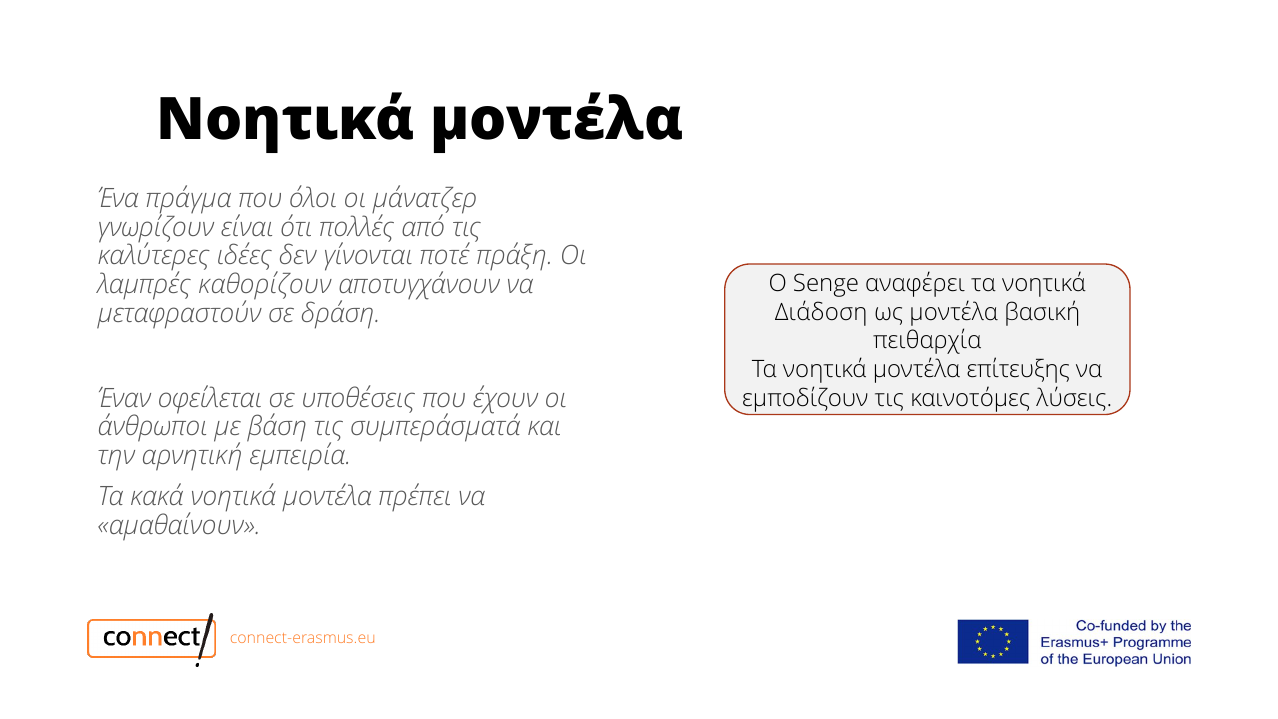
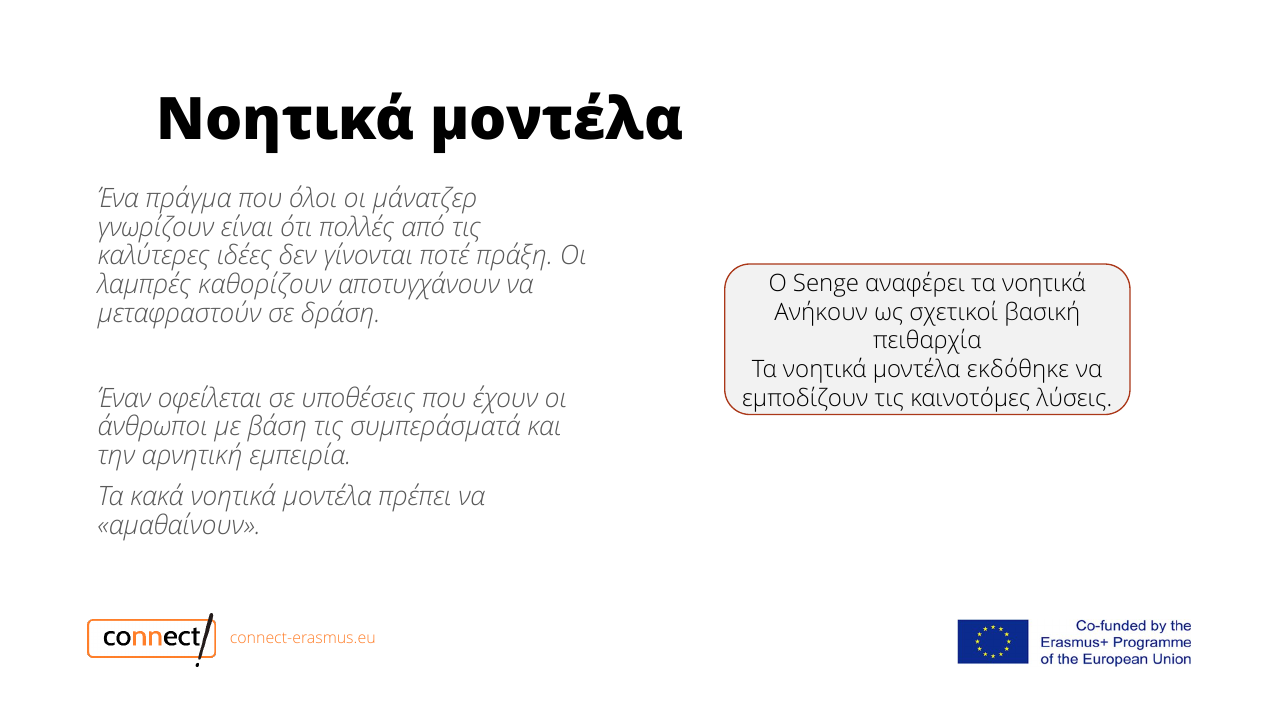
Διάδοση: Διάδοση -> Ανήκουν (821, 312)
ως μοντέλα: μοντέλα -> σχετικοί (954, 312)
επίτευξης: επίτευξης -> εκδόθηκε (1018, 370)
